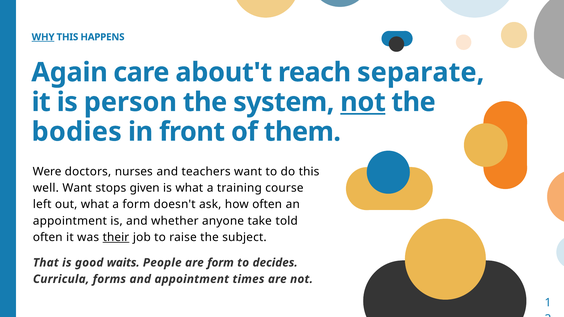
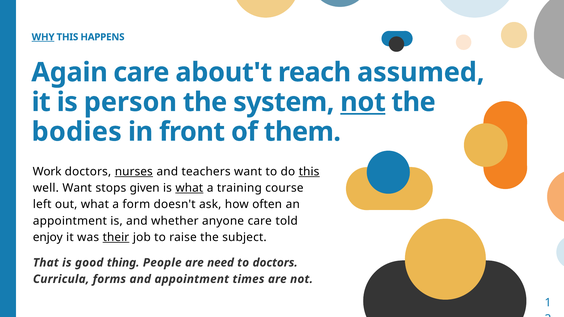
separate: separate -> assumed (421, 72)
Were: Were -> Work (47, 172)
nurses underline: none -> present (134, 172)
this underline: none -> present (309, 172)
what underline: none -> present (189, 188)
anyone take: take -> care (260, 221)
often: often -> enjoy (48, 237)
waits: waits -> thing (123, 263)
are form: form -> need (221, 263)
to decides: decides -> doctors (275, 263)
